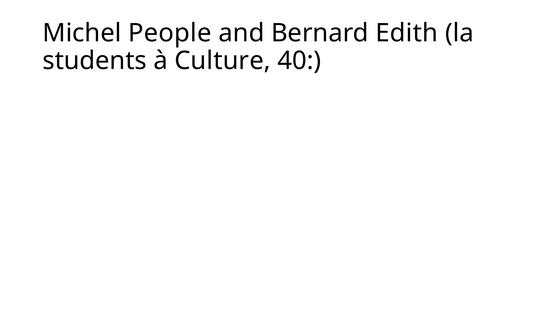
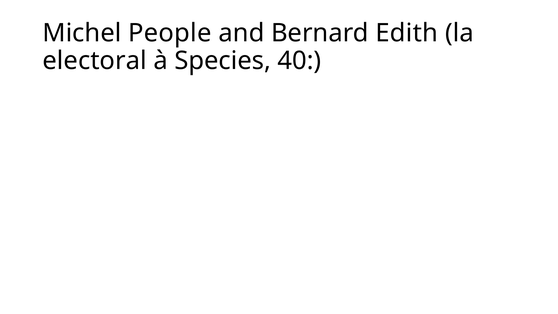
students: students -> electoral (95, 61)
Culture: Culture -> Species (223, 61)
